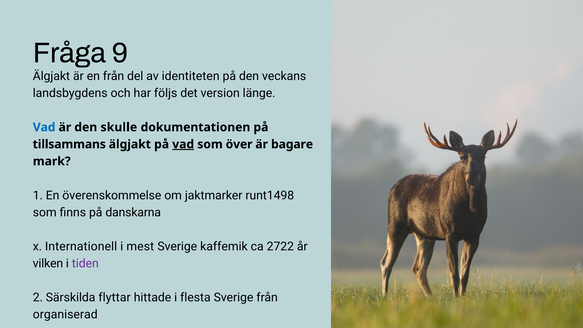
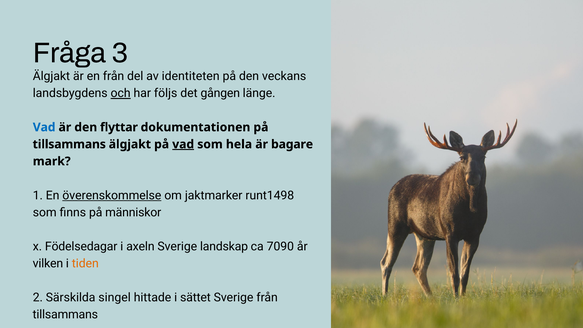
9: 9 -> 3 (120, 53)
och underline: none -> present (121, 93)
version: version -> gången (220, 93)
skulle: skulle -> flyttar (119, 127)
över: över -> hela (239, 144)
överenskommelse underline: none -> present (112, 195)
danskarna: danskarna -> människor (133, 212)
Internationell: Internationell -> Födelsedagar (81, 246)
mest: mest -> axeln (140, 246)
kaffemik: kaffemik -> landskap (224, 246)
2722: 2722 -> 7090 (280, 246)
tiden colour: purple -> orange (85, 263)
flyttar: flyttar -> singel (115, 297)
flesta: flesta -> sättet (195, 297)
organiserad: organiserad -> tillsammans (65, 314)
